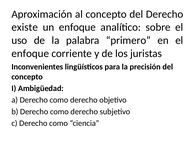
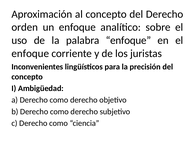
existe: existe -> orden (25, 27)
palabra primero: primero -> enfoque (128, 40)
